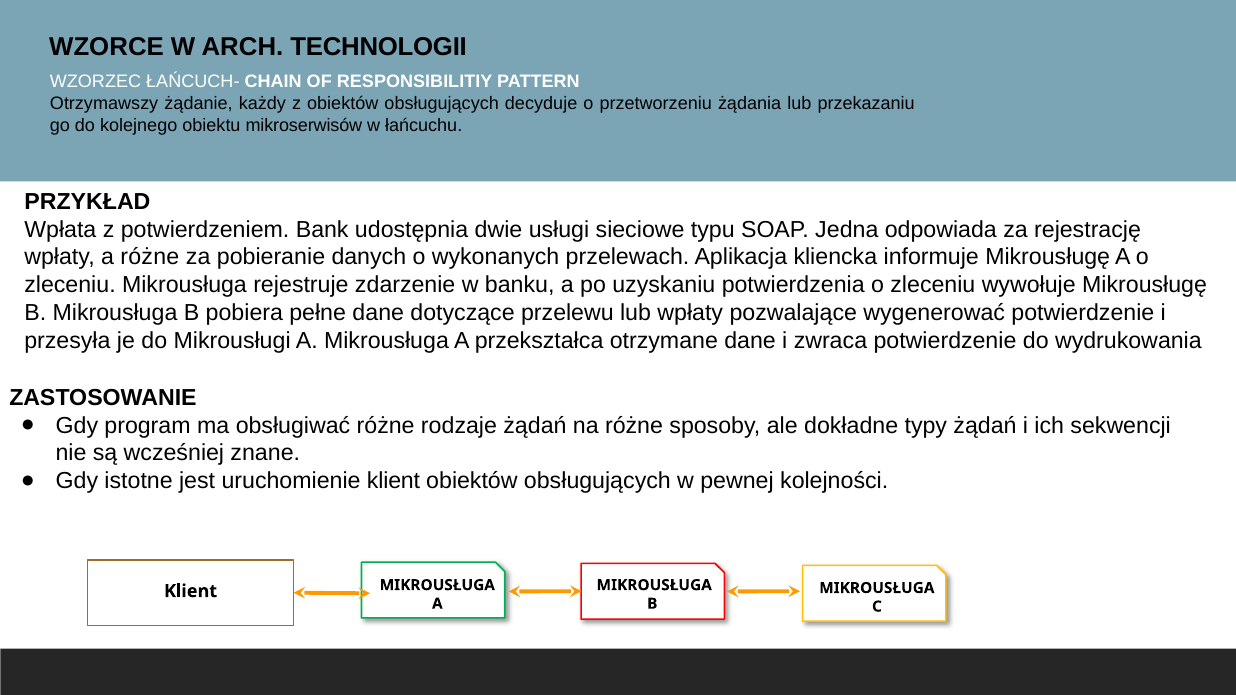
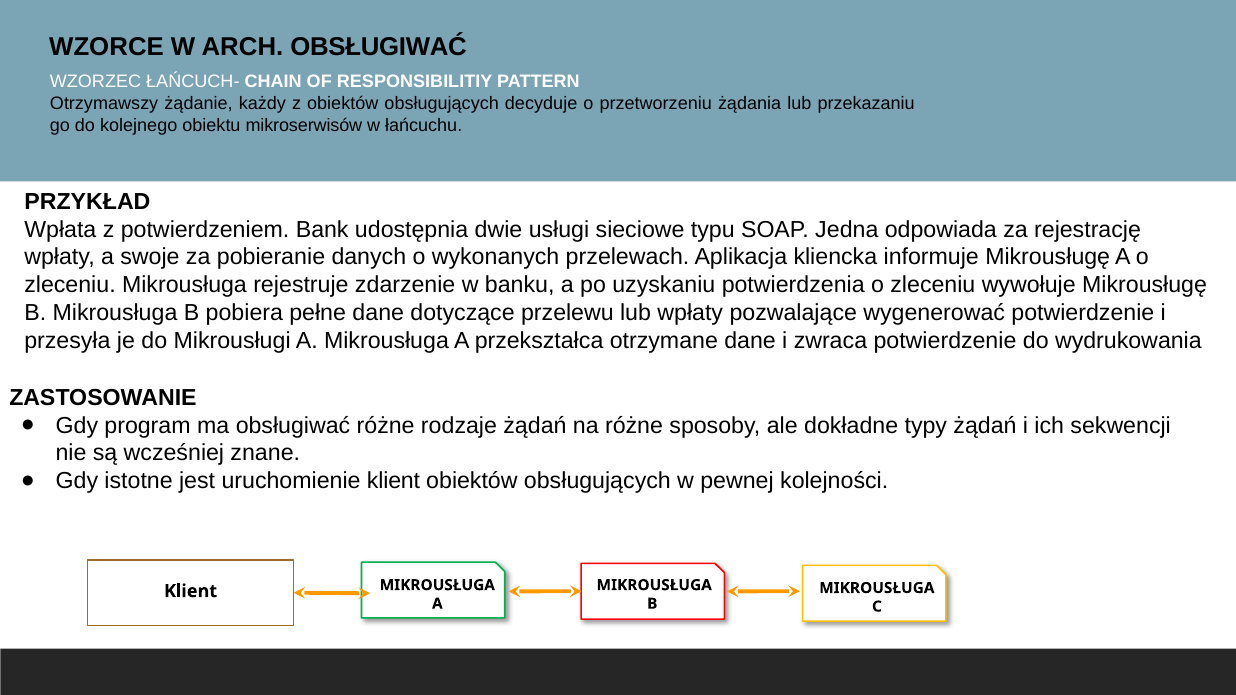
ARCH TECHNOLOGII: TECHNOLOGII -> OBSŁUGIWAĆ (379, 47)
a różne: różne -> swoje (150, 257)
